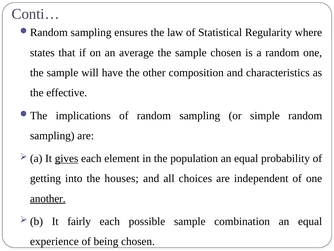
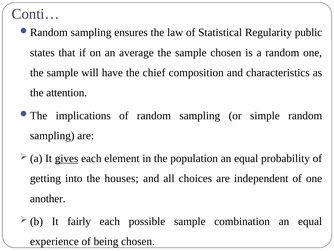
where: where -> public (309, 32)
other: other -> chief (154, 73)
effective: effective -> attention (67, 93)
another underline: present -> none (48, 198)
